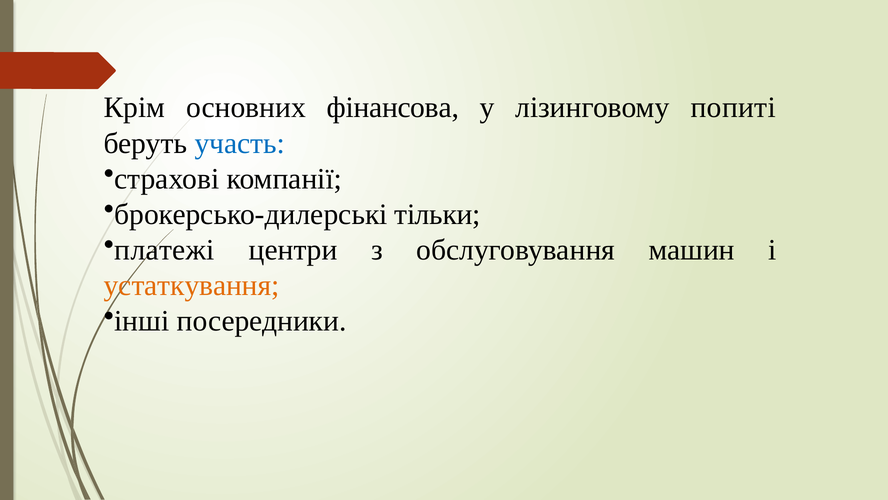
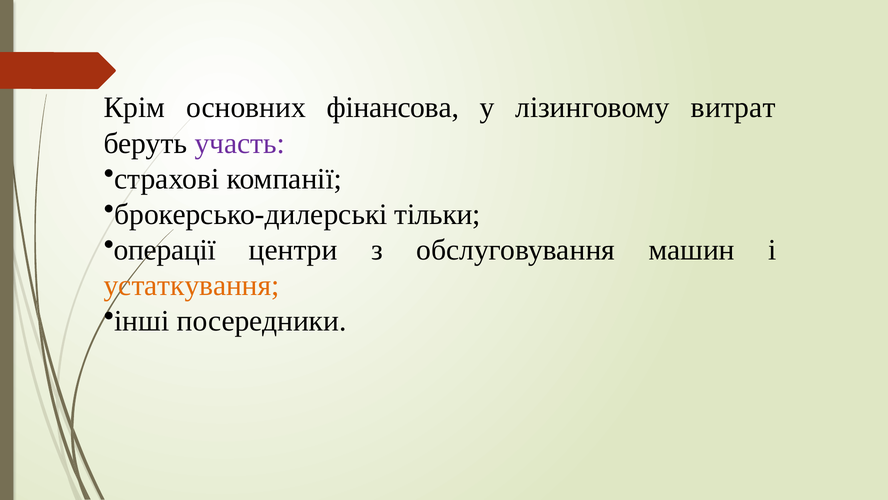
попиті: попиті -> витрат (733, 108)
участь colour: blue -> purple (240, 143)
платежі: платежі -> операції (165, 250)
